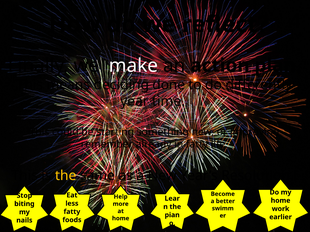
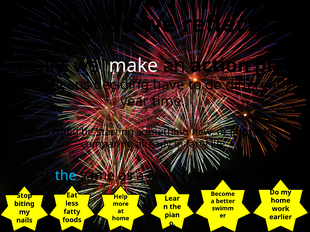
done: done -> have (169, 85)
remember: remember -> comparing (107, 145)
the colour: yellow -> light blue (66, 176)
